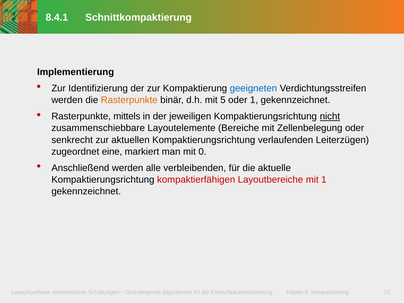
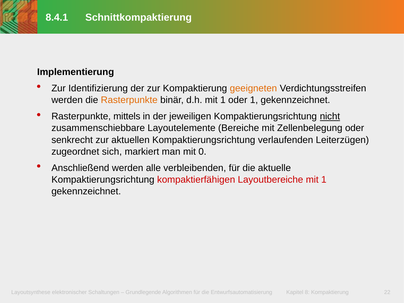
geeigneten colour: blue -> orange (253, 88)
d.h mit 5: 5 -> 1 (223, 100)
eine: eine -> sich (112, 152)
